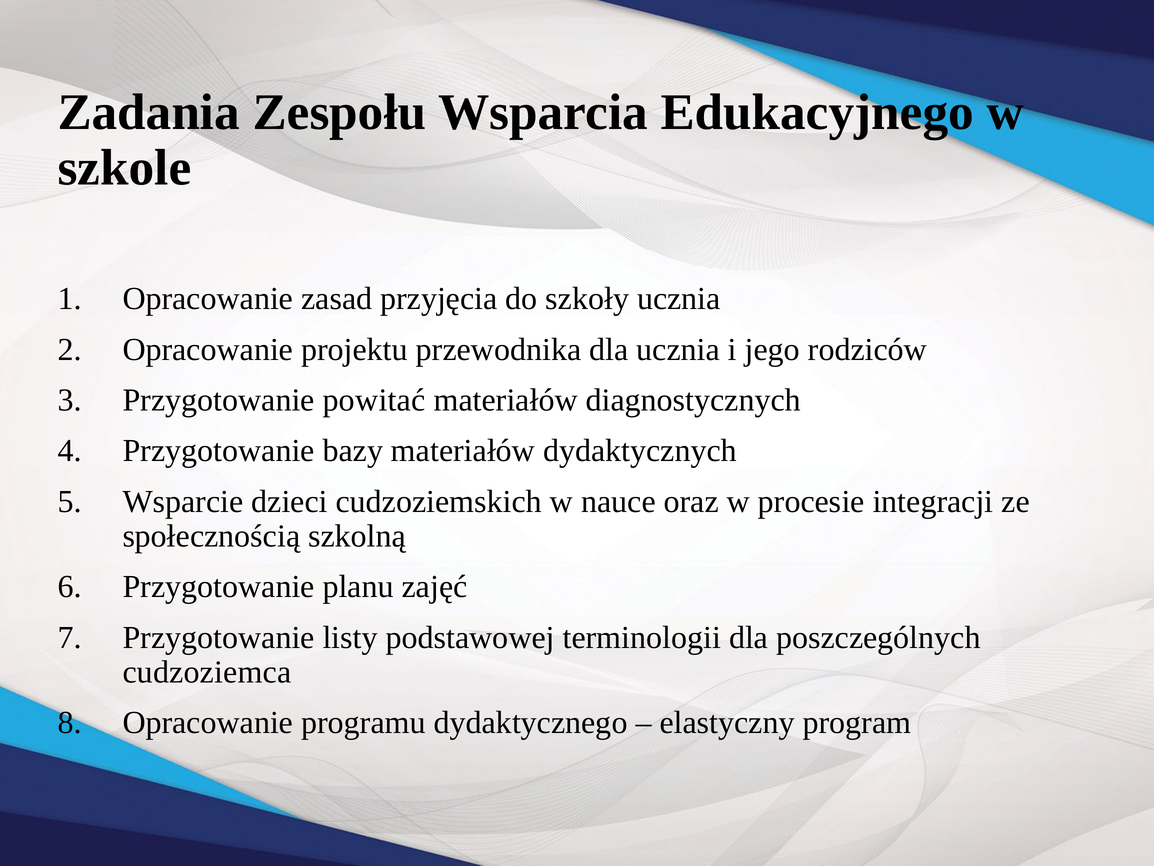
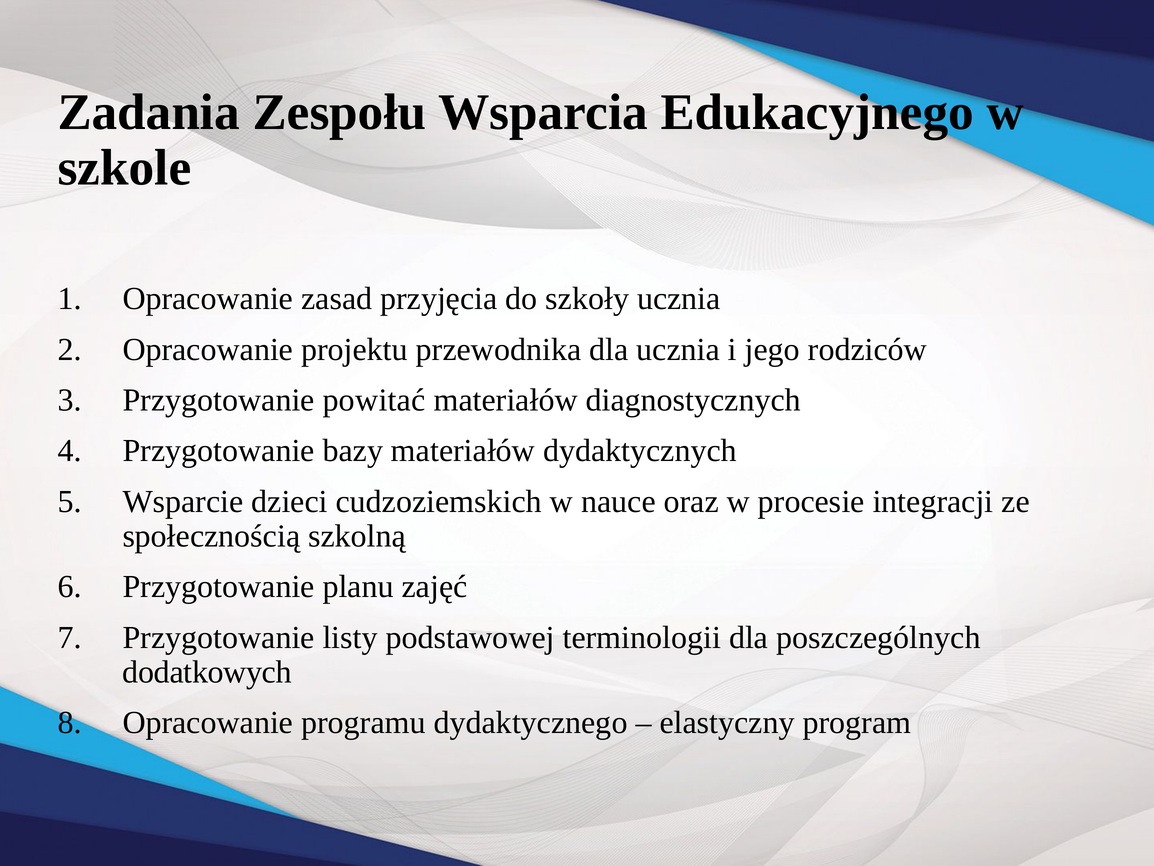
cudzoziemca: cudzoziemca -> dodatkowych (207, 672)
